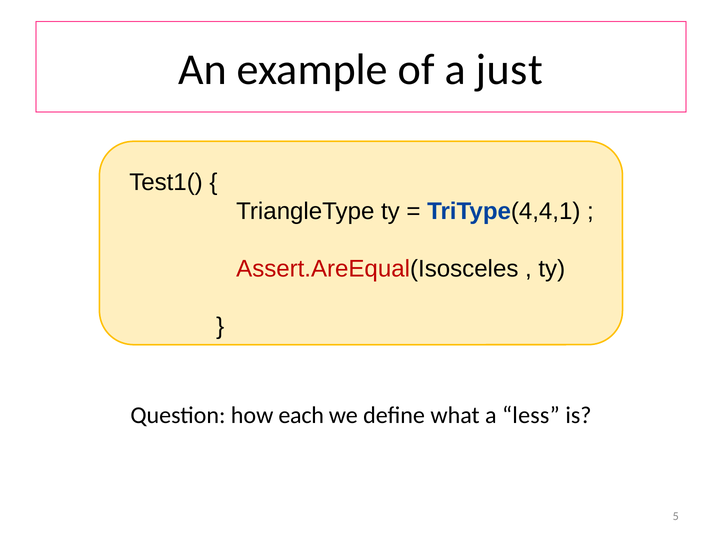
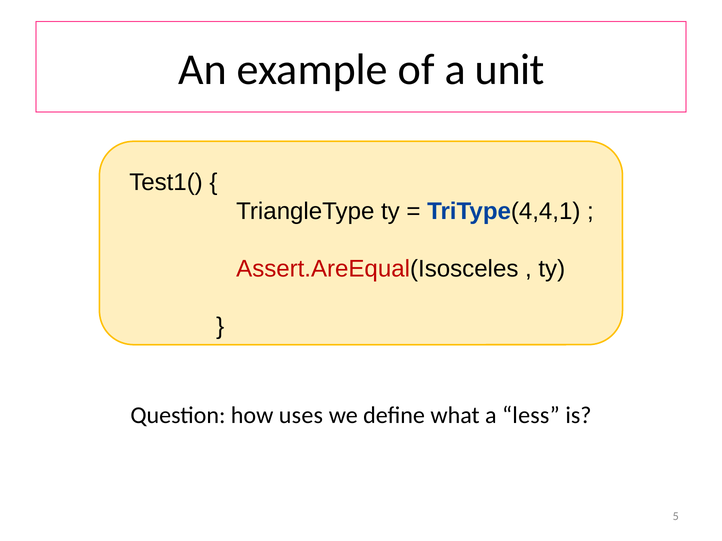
just: just -> unit (510, 70)
each: each -> uses (301, 416)
